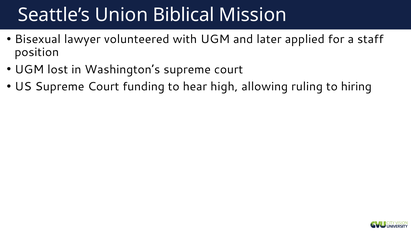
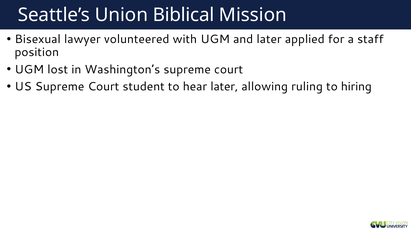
funding: funding -> student (144, 87)
hear high: high -> later (224, 87)
